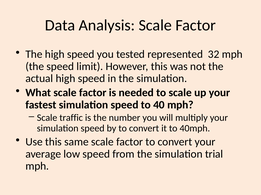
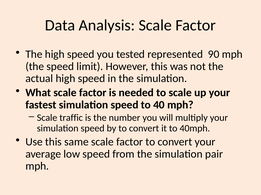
32: 32 -> 90 (214, 55)
trial: trial -> pair (214, 155)
